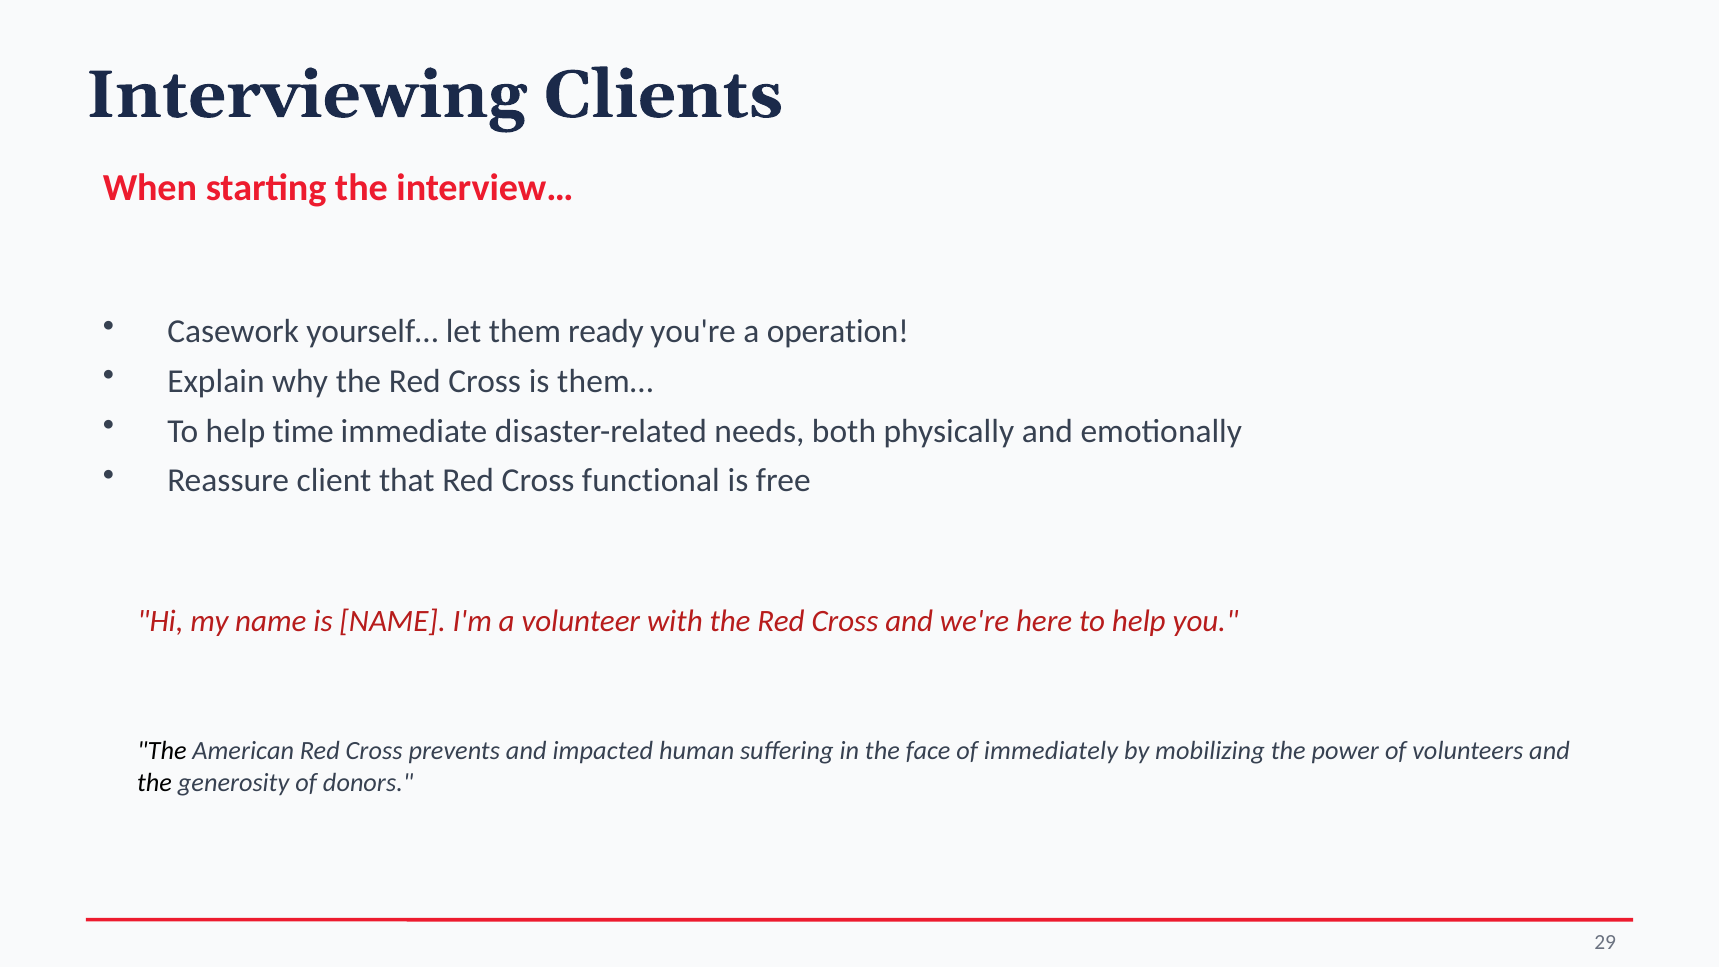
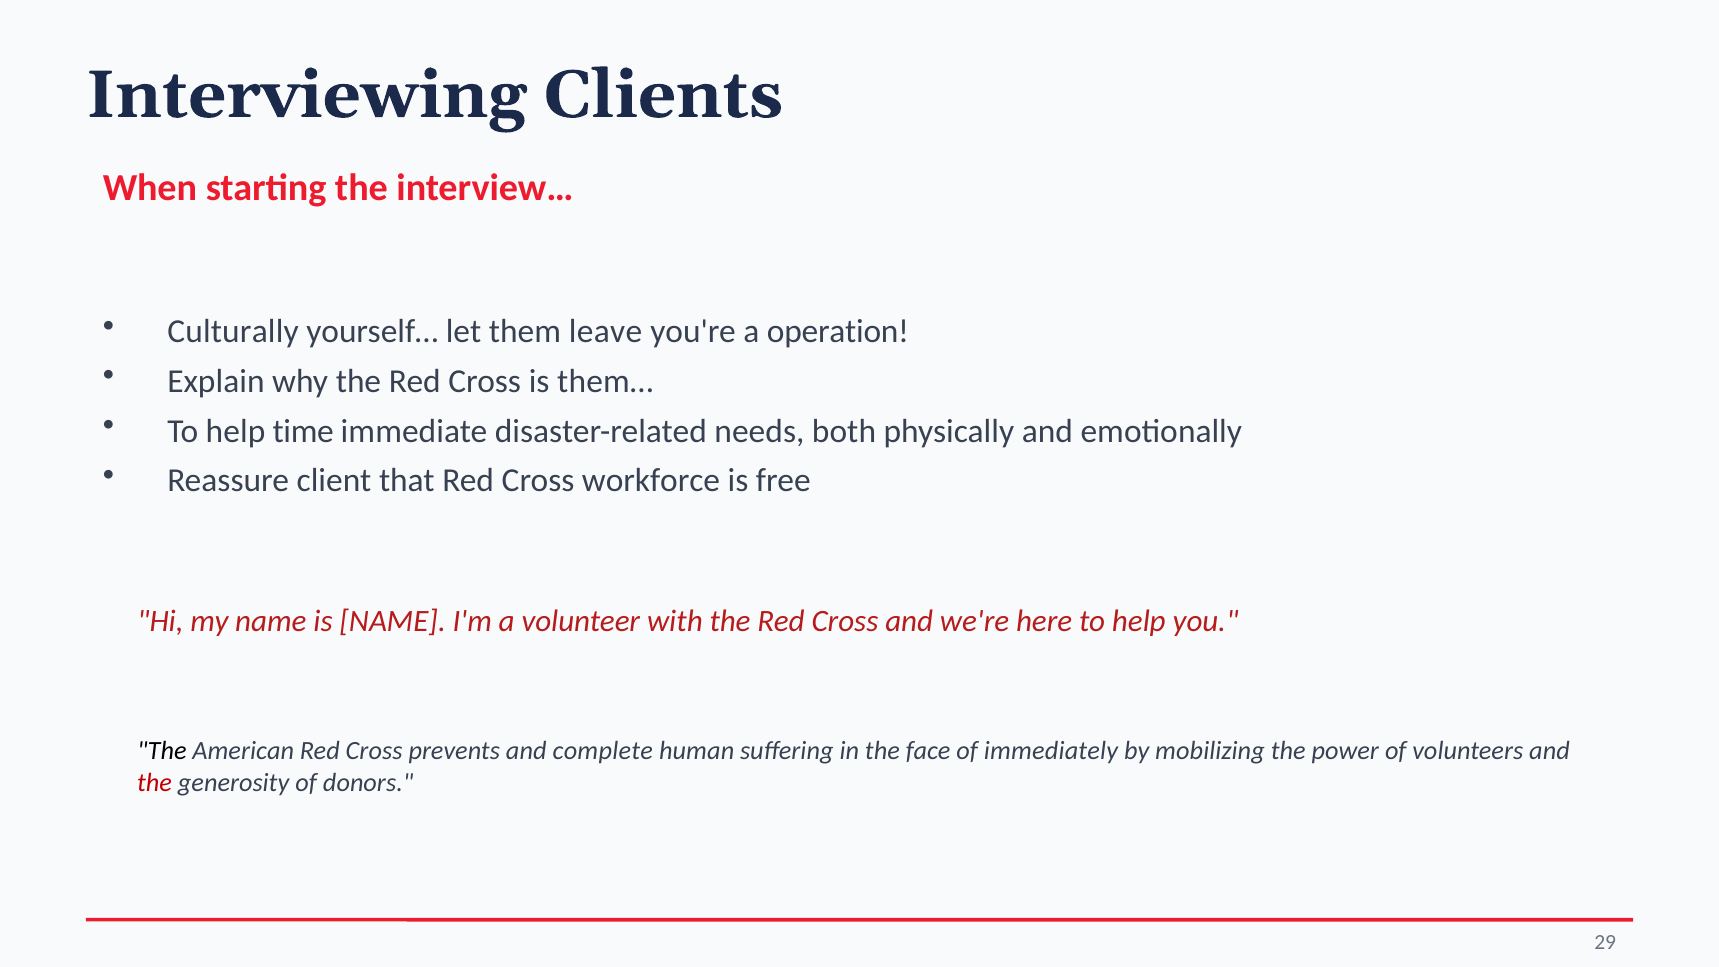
Casework: Casework -> Culturally (233, 332)
ready: ready -> leave (606, 332)
functional: functional -> workforce (651, 481)
impacted: impacted -> complete (603, 751)
the colour: black -> red (155, 782)
